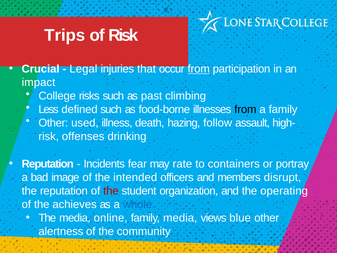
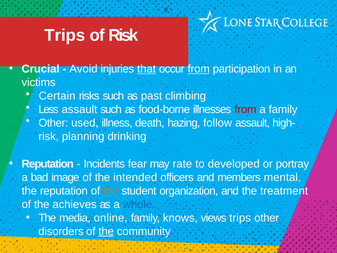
Legal: Legal -> Avoid (83, 69)
that underline: none -> present (147, 69)
impact: impact -> victims (39, 82)
College: College -> Certain (57, 96)
Less defined: defined -> assault (79, 109)
from colour: black -> red (245, 109)
offenses: offenses -> planning (83, 136)
containers: containers -> developed (234, 164)
disrupt: disrupt -> mental (282, 177)
the colour: red -> orange (111, 191)
operating: operating -> treatment (284, 191)
family media: media -> knows (180, 218)
views blue: blue -> trips (240, 218)
alertness: alertness -> disorders (61, 231)
the underline: none -> present (106, 231)
